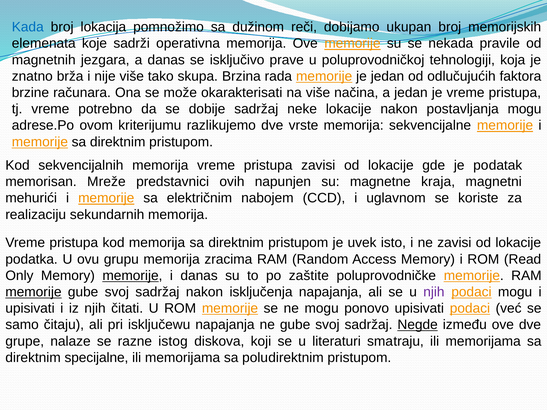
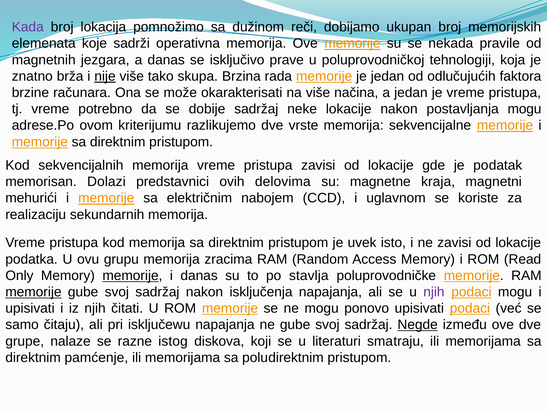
Kada colour: blue -> purple (28, 27)
nije underline: none -> present (105, 76)
Mreže: Mreže -> Dolazi (106, 182)
napunjen: napunjen -> delovima (283, 182)
zaštite: zaštite -> stavlja (309, 276)
specijalne: specijalne -> pamćenje (96, 358)
